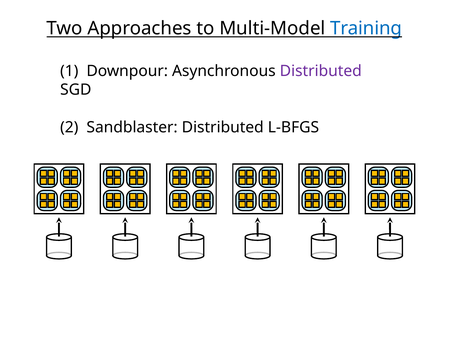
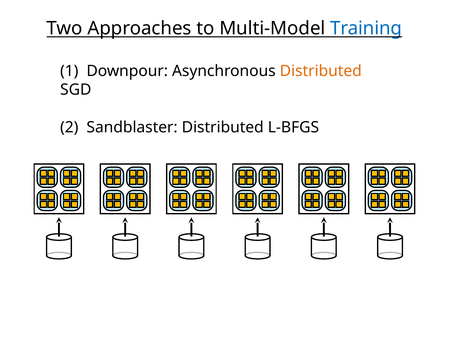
Distributed colour: purple -> orange (321, 71)
